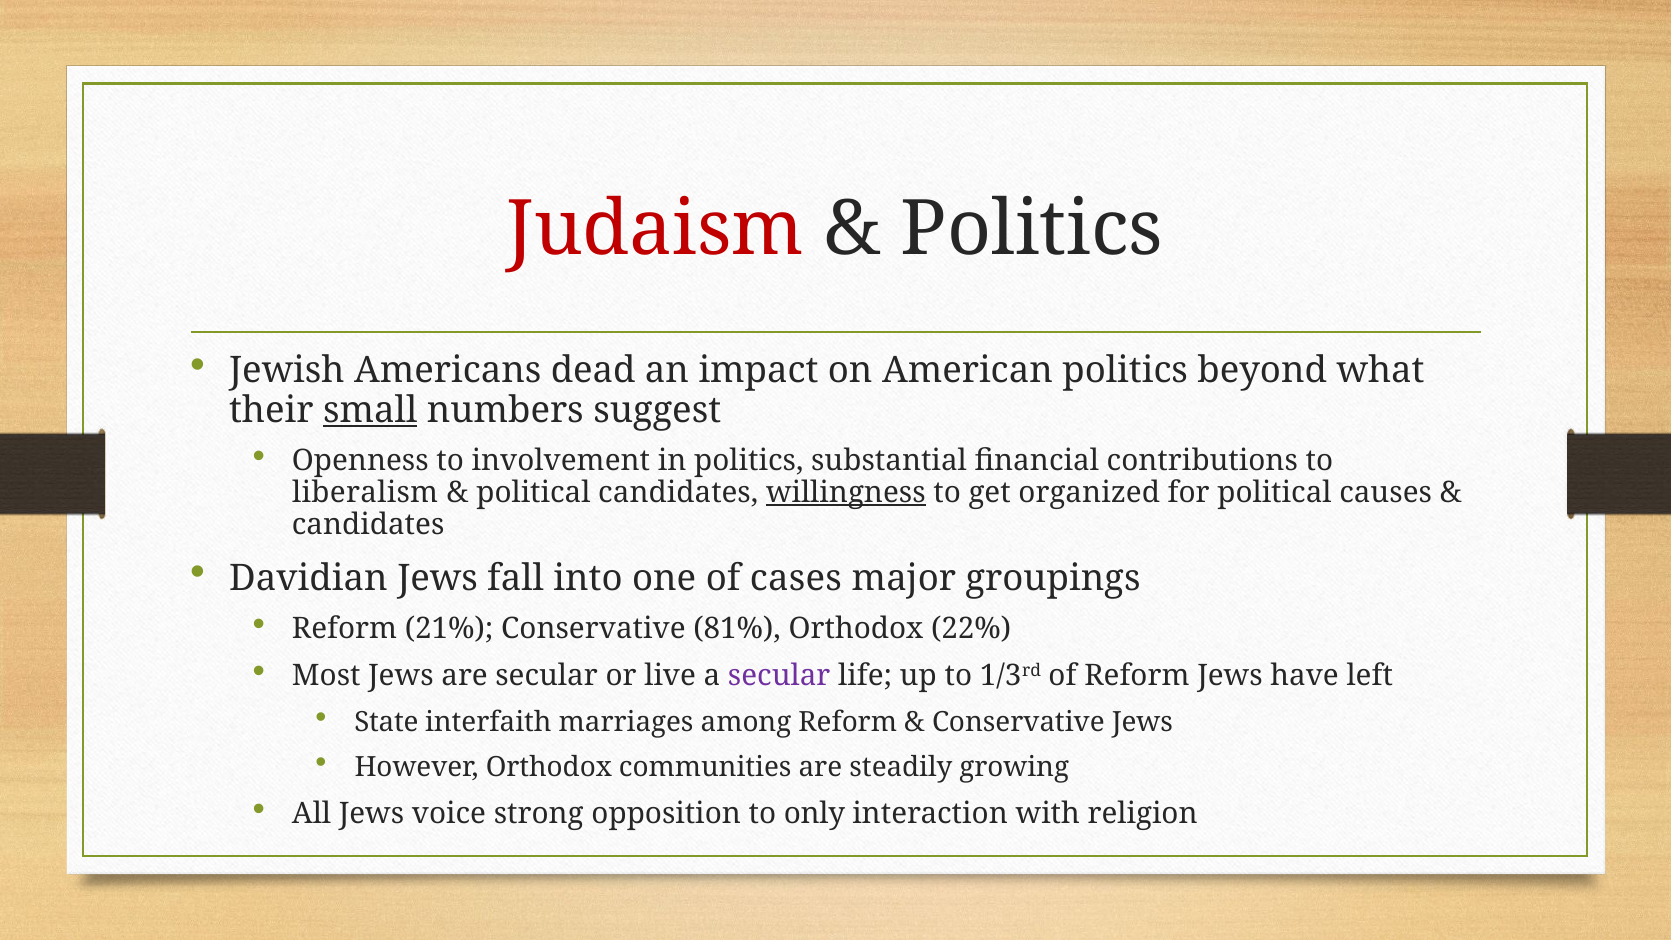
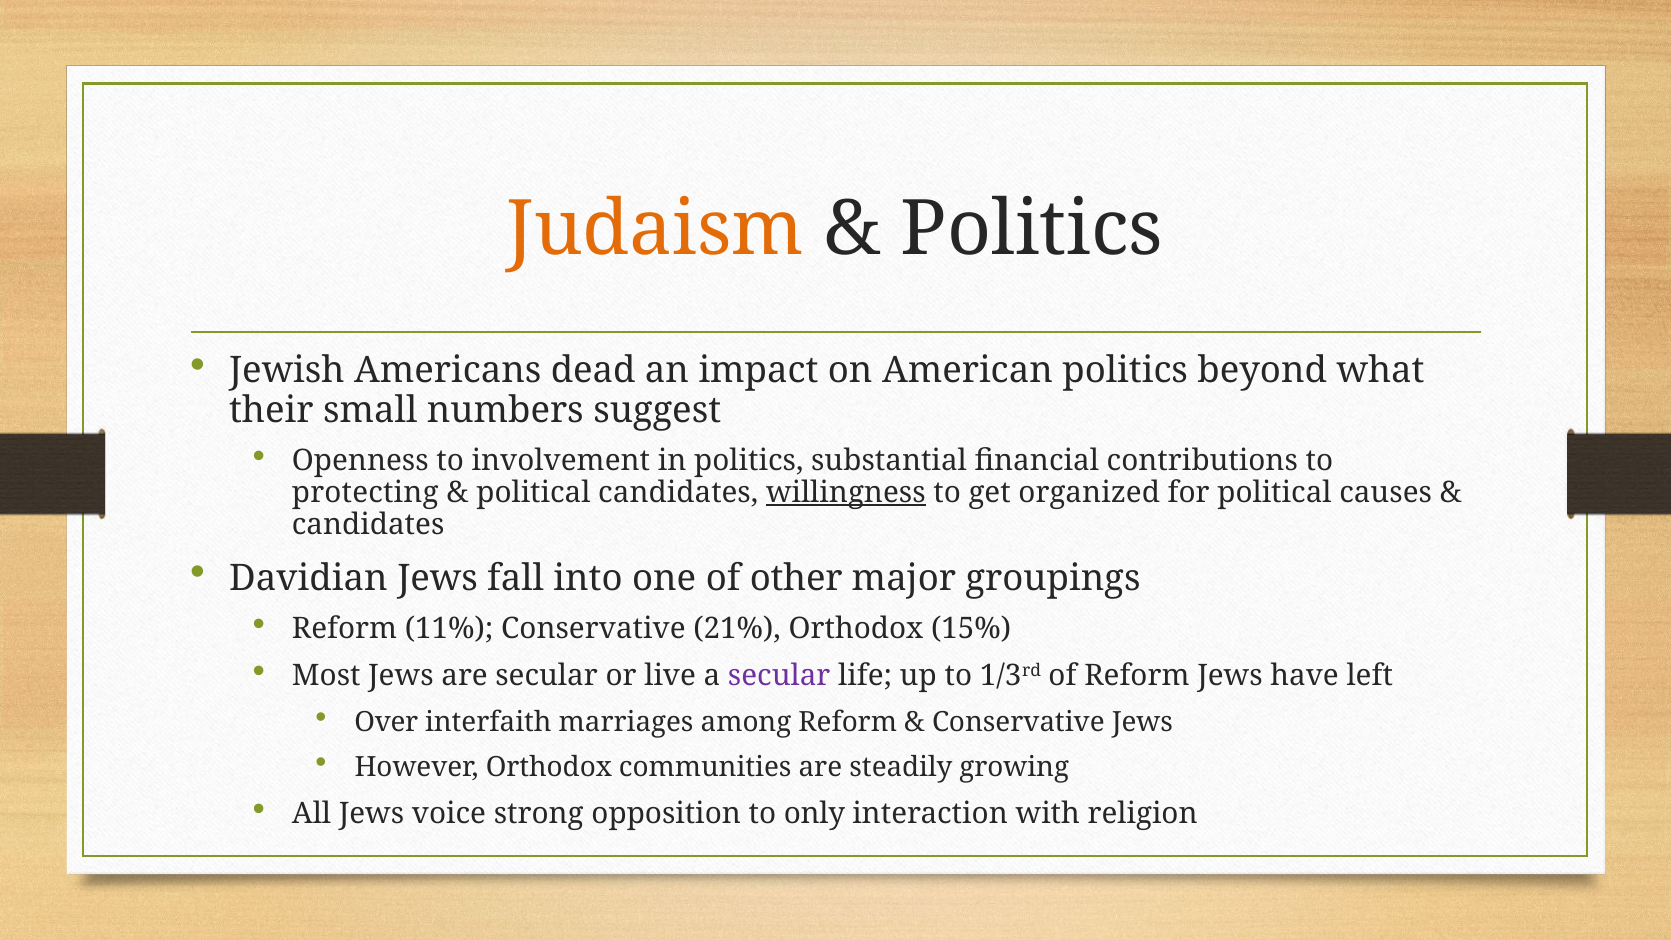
Judaism colour: red -> orange (656, 229)
small underline: present -> none (370, 410)
liberalism: liberalism -> protecting (365, 493)
cases: cases -> other (796, 578)
21%: 21% -> 11% (449, 628)
81%: 81% -> 21% (737, 628)
22%: 22% -> 15% (971, 628)
State: State -> Over (386, 722)
